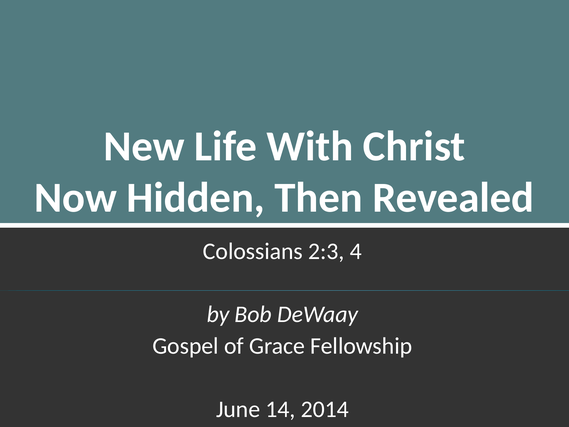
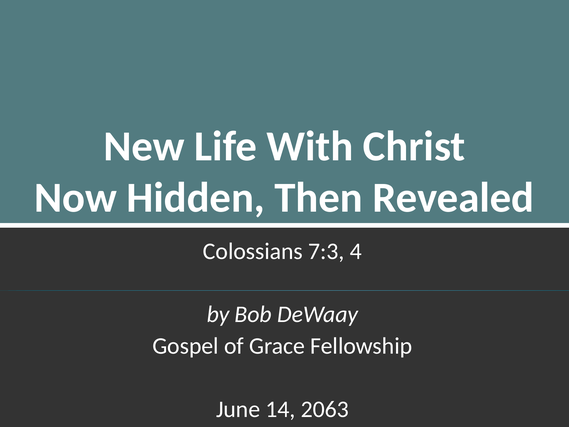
2:3: 2:3 -> 7:3 (326, 251)
2014: 2014 -> 2063 (325, 409)
